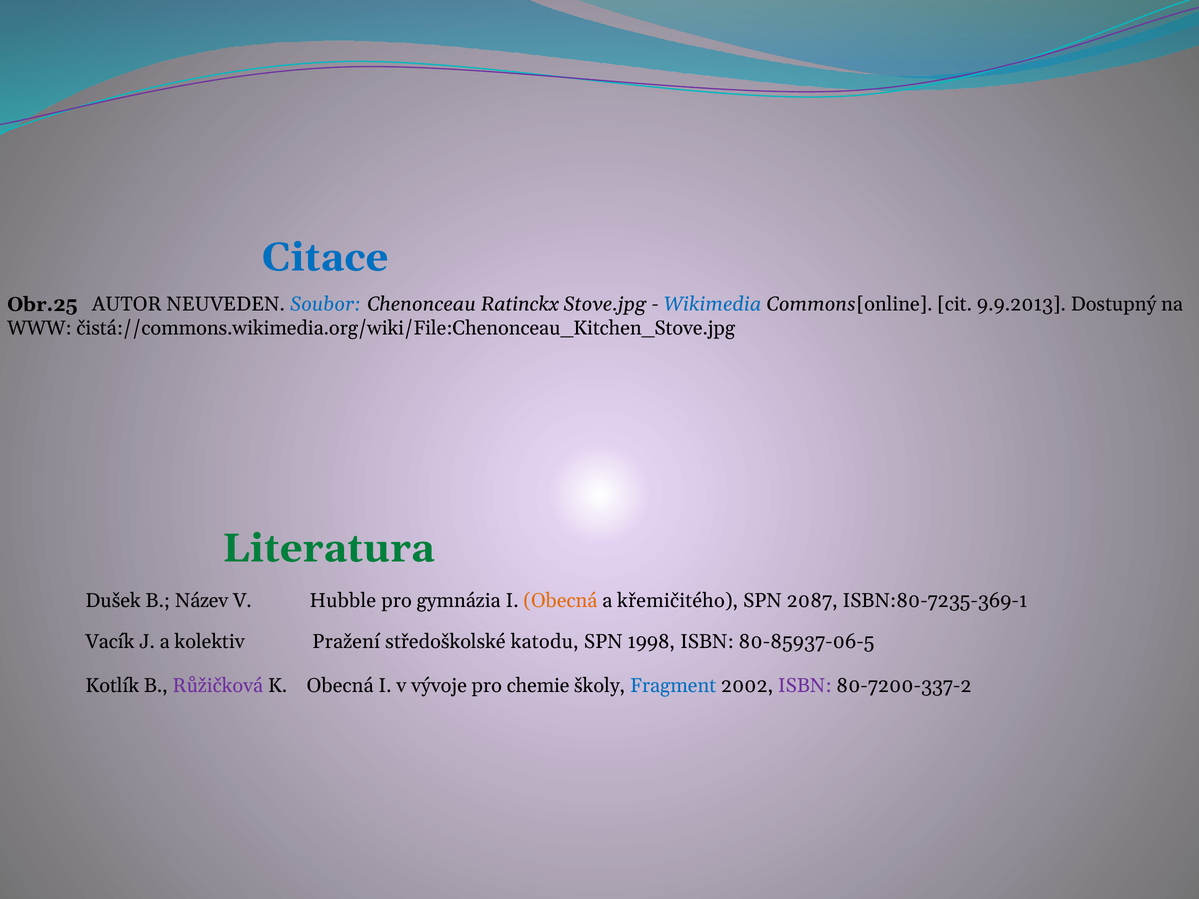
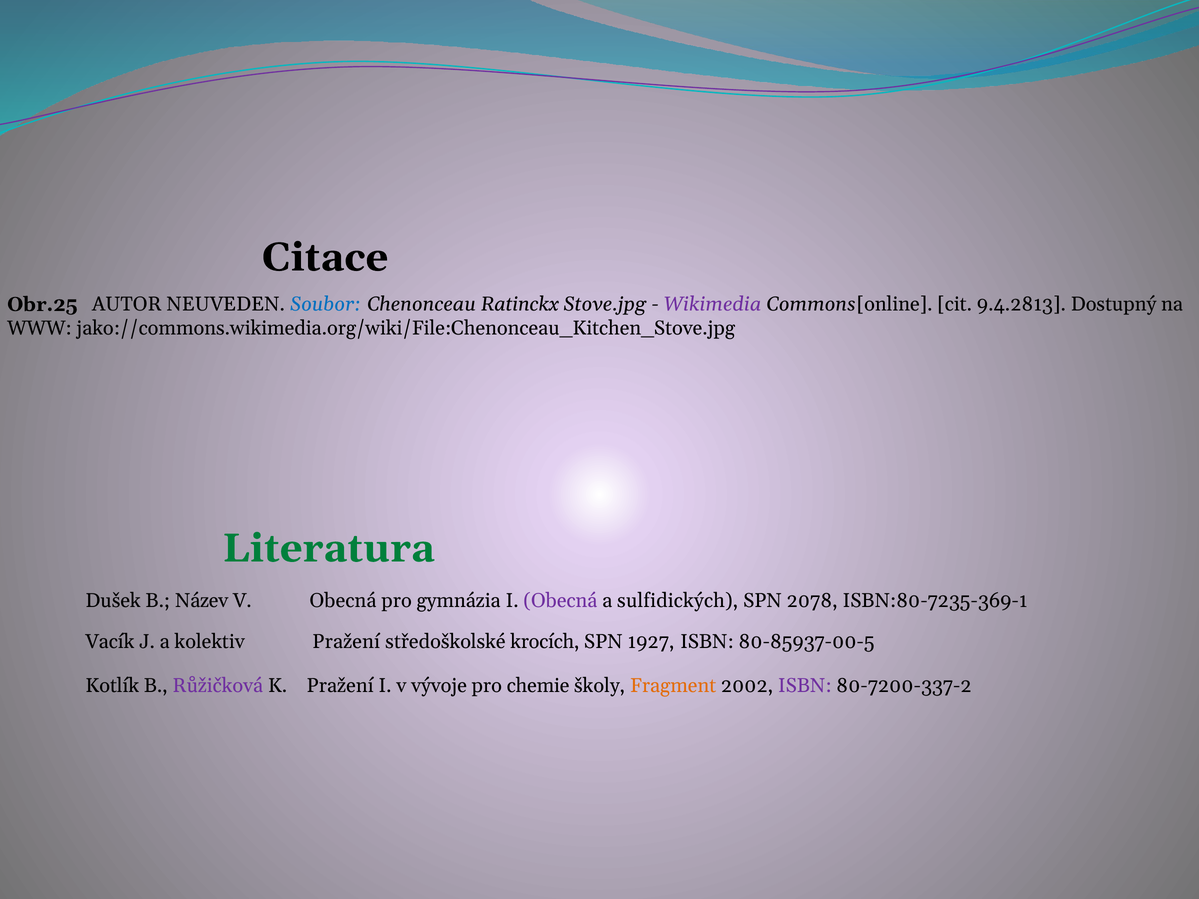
Citace colour: blue -> black (325, 257)
Wikimedia colour: blue -> purple (712, 304)
9.9.2013: 9.9.2013 -> 9.4.2813 (1021, 304)
čistá://commons.wikimedia.org/wiki/File:Chenonceau_Kitchen_Stove.jpg: čistá://commons.wikimedia.org/wiki/File:Chenonceau_Kitchen_Stove.jpg -> jako://commons.wikimedia.org/wiki/File:Chenonceau_Kitchen_Stove.jpg (406, 328)
V Hubble: Hubble -> Obecná (343, 601)
Obecná colour: orange -> purple (560, 601)
křemičitého: křemičitého -> sulfidických (678, 601)
2087: 2087 -> 2078 (812, 601)
katodu: katodu -> krocích (545, 642)
1998: 1998 -> 1927 (651, 642)
80-85937-06-5: 80-85937-06-5 -> 80-85937-00-5 (806, 642)
K Obecná: Obecná -> Pražení (340, 686)
Fragment colour: blue -> orange (673, 686)
